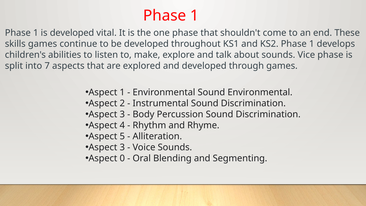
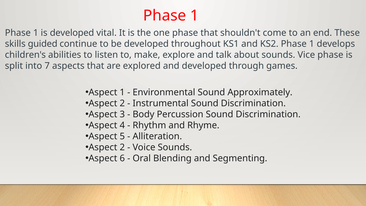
skills games: games -> guided (43, 44)
Sound Environmental: Environmental -> Approximately (260, 92)
3: 3 -> 2 (122, 147)
0: 0 -> 6 (122, 158)
